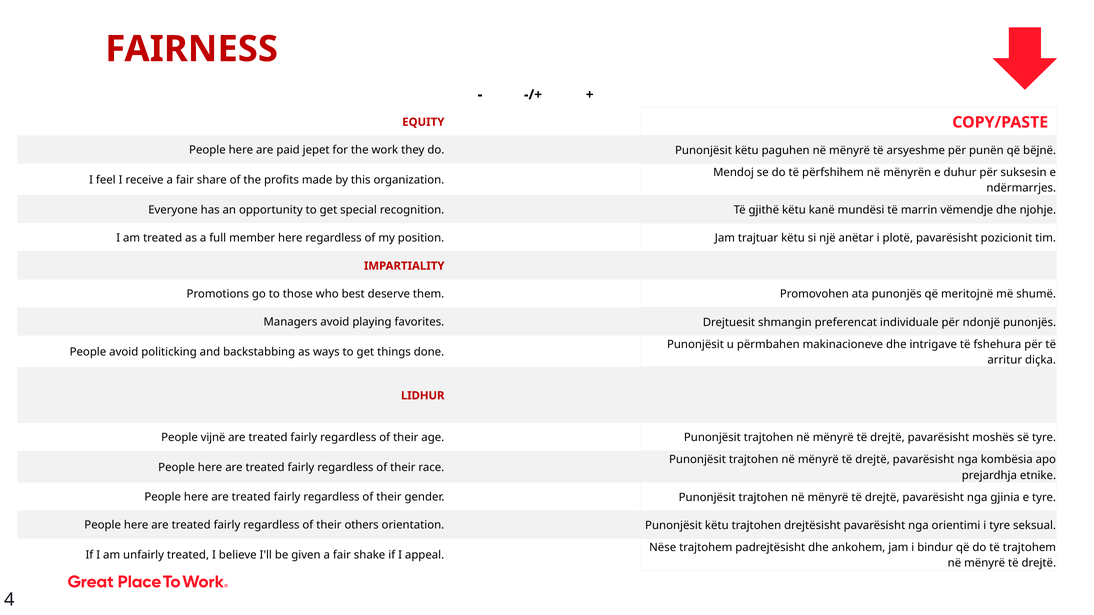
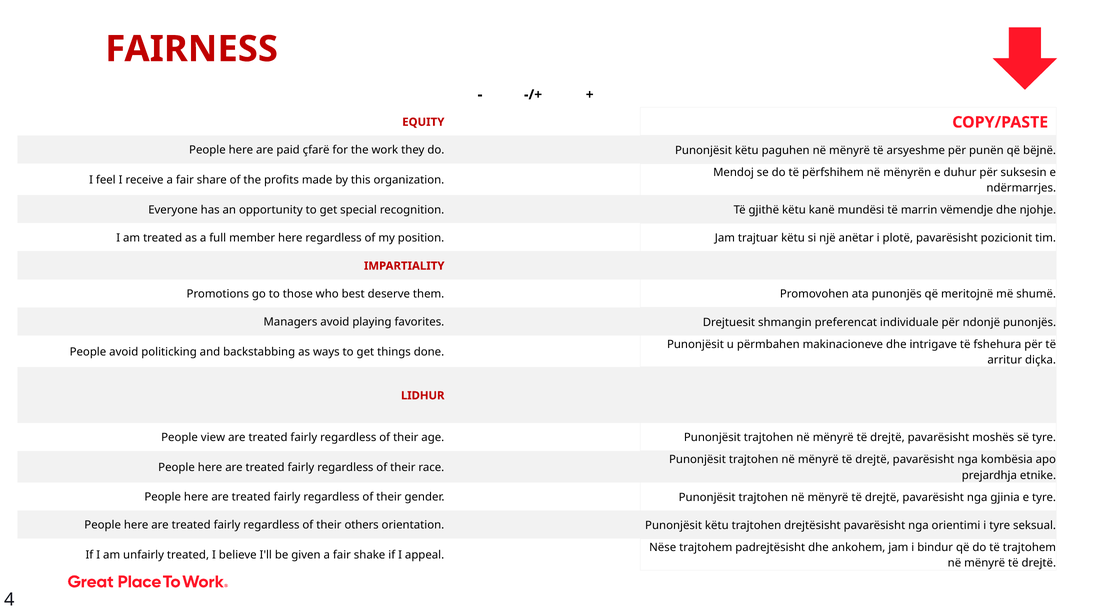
jepet: jepet -> çfarë (316, 150)
vijnë: vijnë -> view (213, 438)
